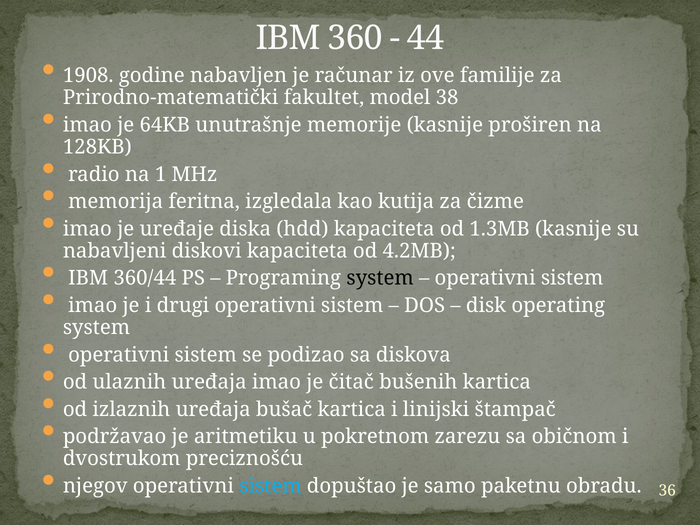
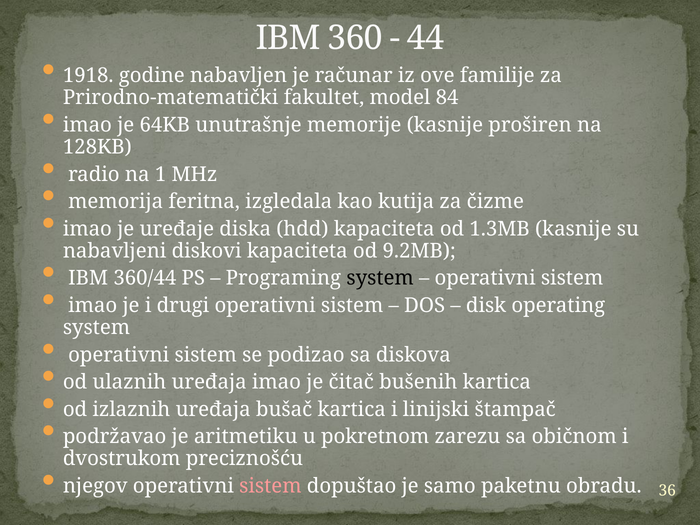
1908: 1908 -> 1918 (88, 76)
38: 38 -> 84 (447, 98)
4.2MB: 4.2MB -> 9.2MB (419, 251)
sistem colour: light blue -> pink (270, 486)
